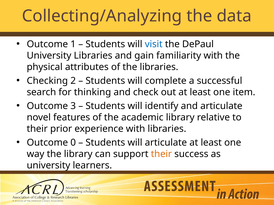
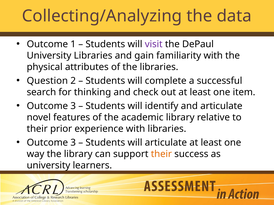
visit colour: blue -> purple (154, 44)
Checking: Checking -> Question (47, 81)
0: 0 -> 3 (73, 143)
